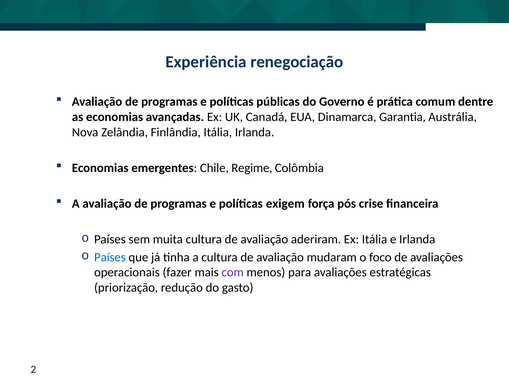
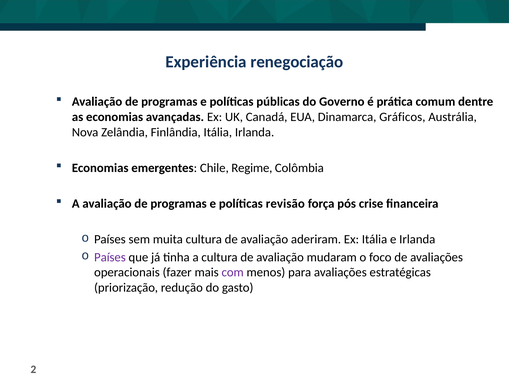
Garantia: Garantia -> Gráficos (402, 117)
exigem: exigem -> revisão (285, 204)
Países colour: blue -> purple (110, 257)
